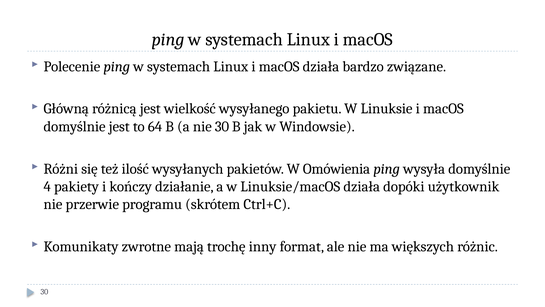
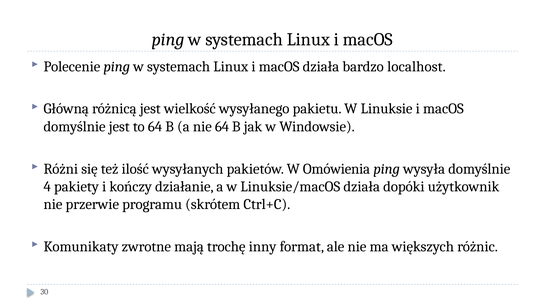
związane: związane -> localhost (416, 66)
nie 30: 30 -> 64 (222, 126)
